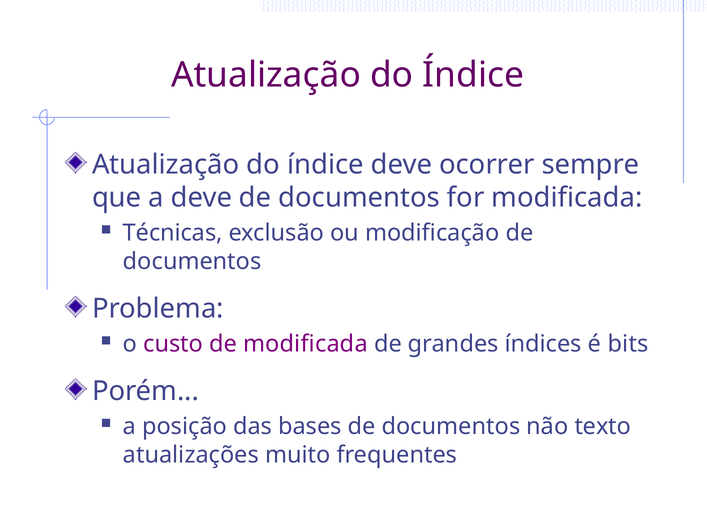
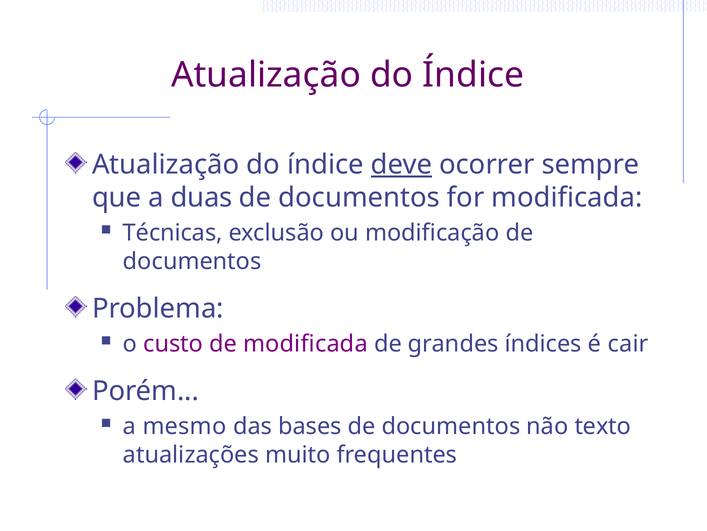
deve underline: none -> present (402, 164)
a deve: deve -> duas (202, 197)
bits: bits -> cair (628, 343)
posição: posição -> mesmo (184, 426)
